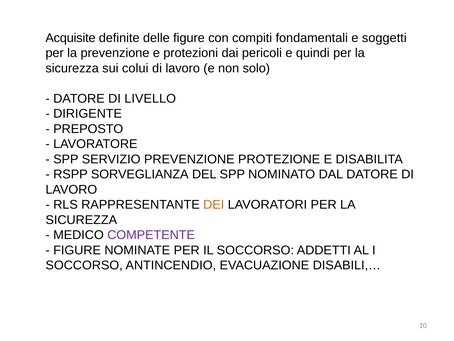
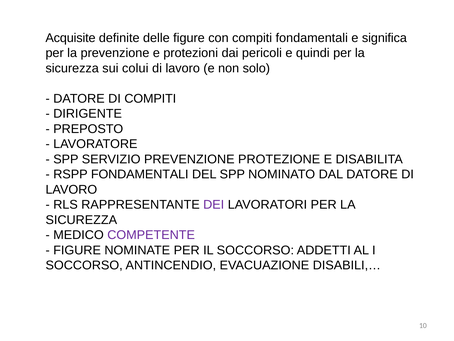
soggetti: soggetti -> significa (384, 38)
DI LIVELLO: LIVELLO -> COMPITI (150, 98)
RSPP SORVEGLIANZA: SORVEGLIANZA -> FONDAMENTALI (140, 174)
DEI colour: orange -> purple (214, 204)
